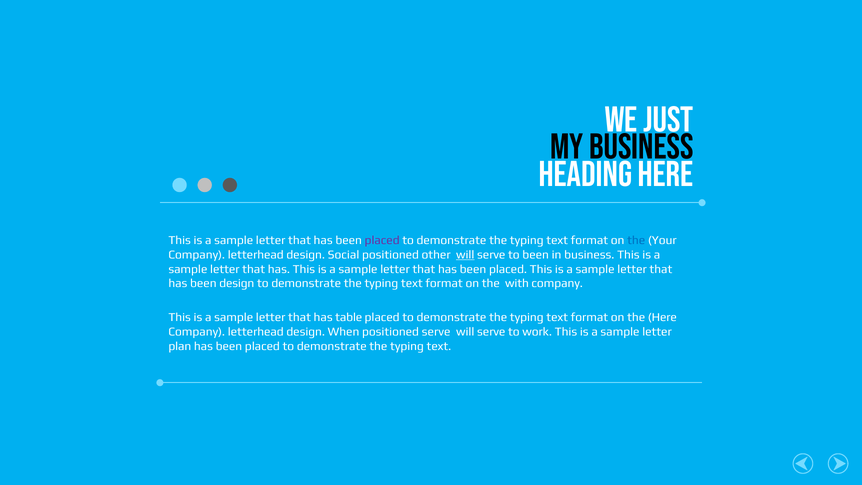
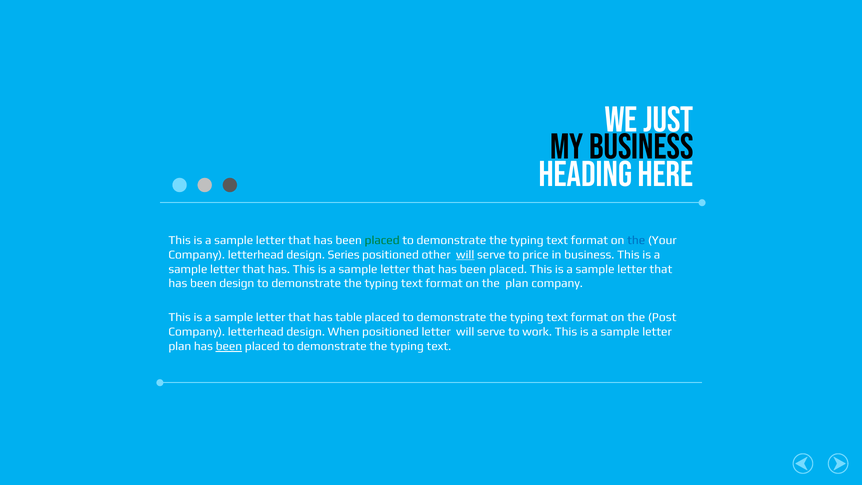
placed colour: purple -> green (382, 240)
Social: Social -> Series (344, 255)
to been: been -> price (536, 255)
the with: with -> plan (517, 283)
the Here: Here -> Post (662, 317)
positioned serve: serve -> letter (436, 332)
been underline: none -> present (229, 346)
